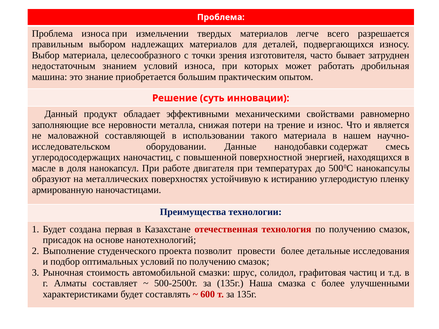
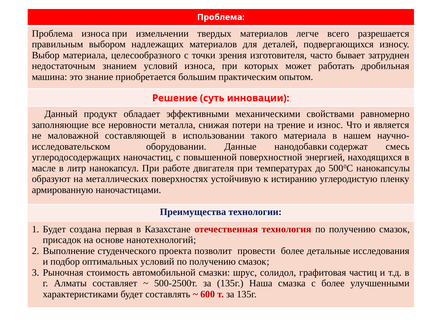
доля: доля -> литр (77, 168)
